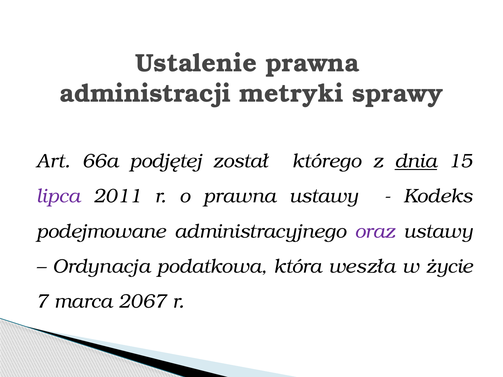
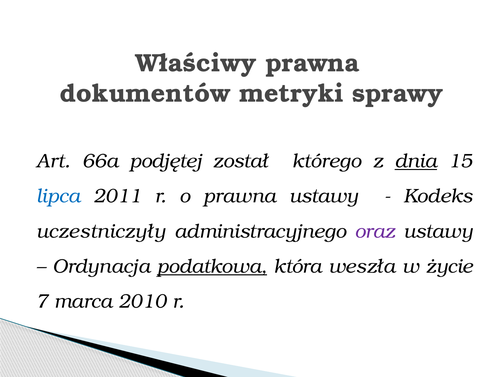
Ustalenie: Ustalenie -> Właściwy (196, 63)
administracji: administracji -> dokumentów (145, 94)
lipca colour: purple -> blue (58, 196)
podejmowane: podejmowane -> uczestniczyły (101, 231)
podatkowa underline: none -> present (212, 267)
2067: 2067 -> 2010 (142, 302)
